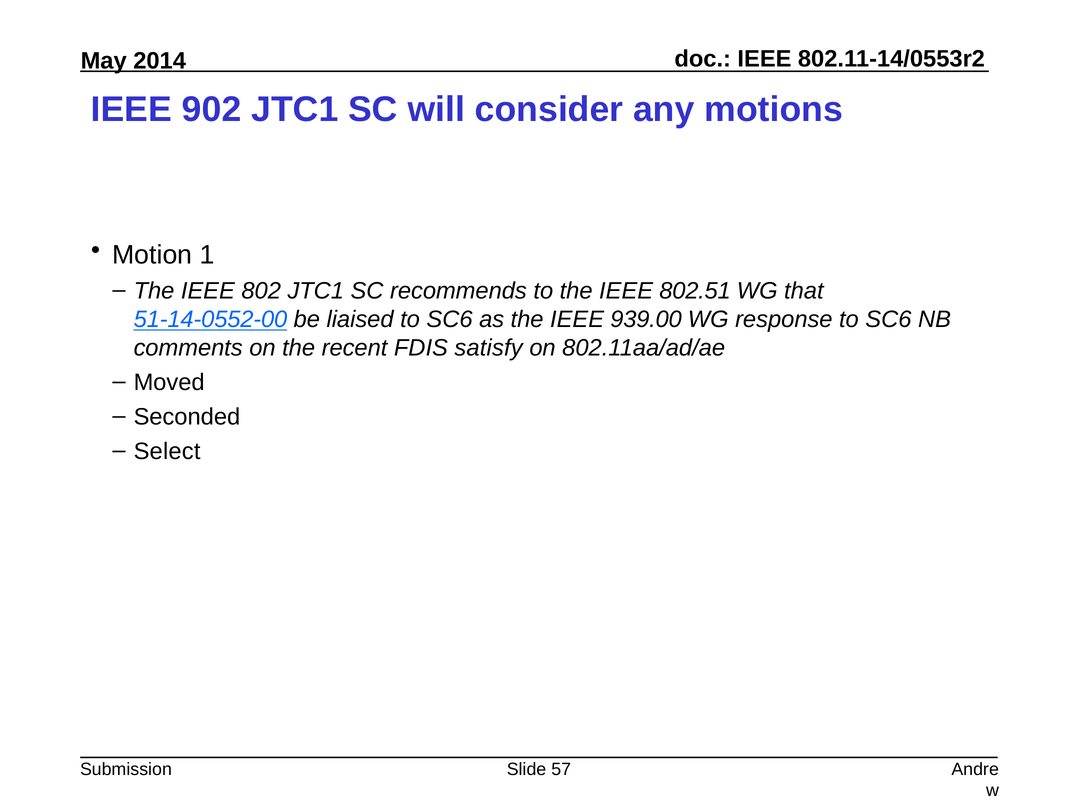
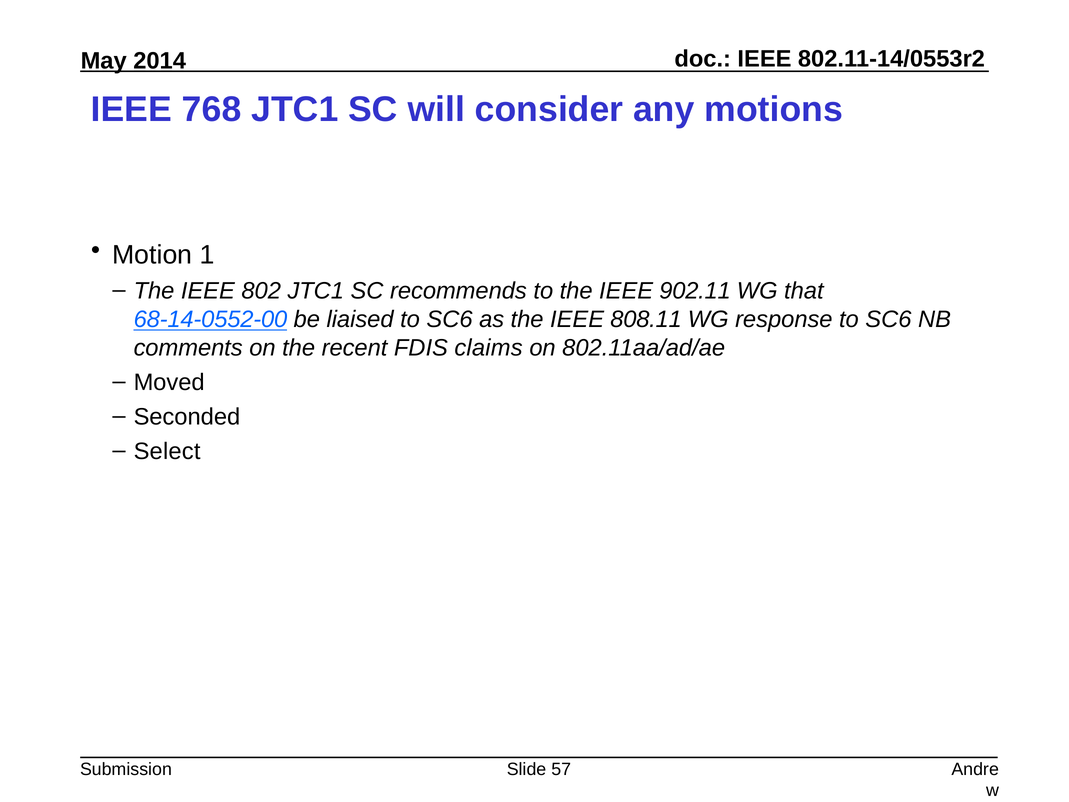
902: 902 -> 768 (212, 109)
802.51: 802.51 -> 902.11 (695, 291)
51-14-0552-00: 51-14-0552-00 -> 68-14-0552-00 (210, 319)
939.00: 939.00 -> 808.11 (646, 319)
satisfy: satisfy -> claims (489, 348)
